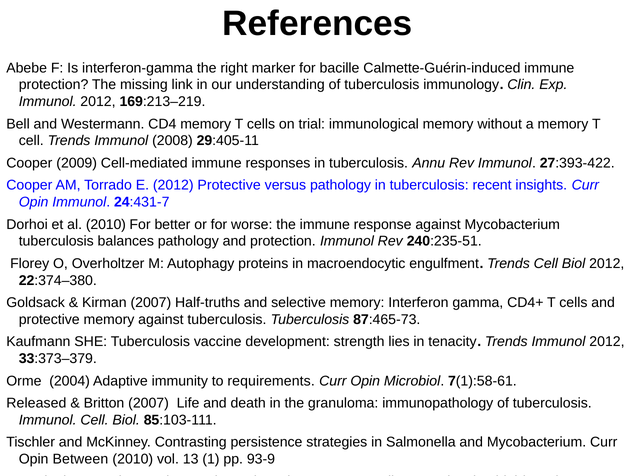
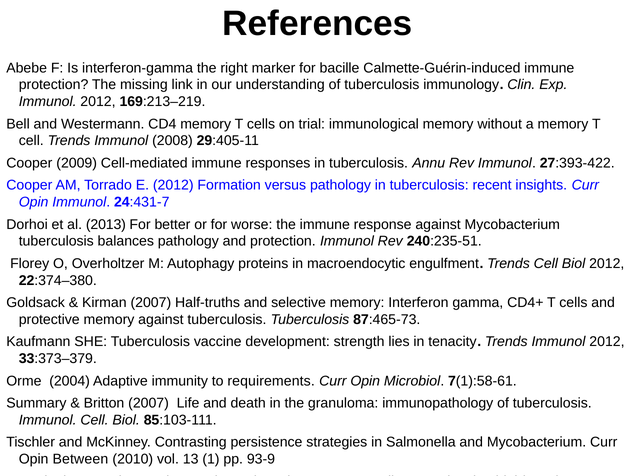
2012 Protective: Protective -> Formation (229, 185)
al 2010: 2010 -> 2013 (106, 225)
Released: Released -> Summary (36, 403)
